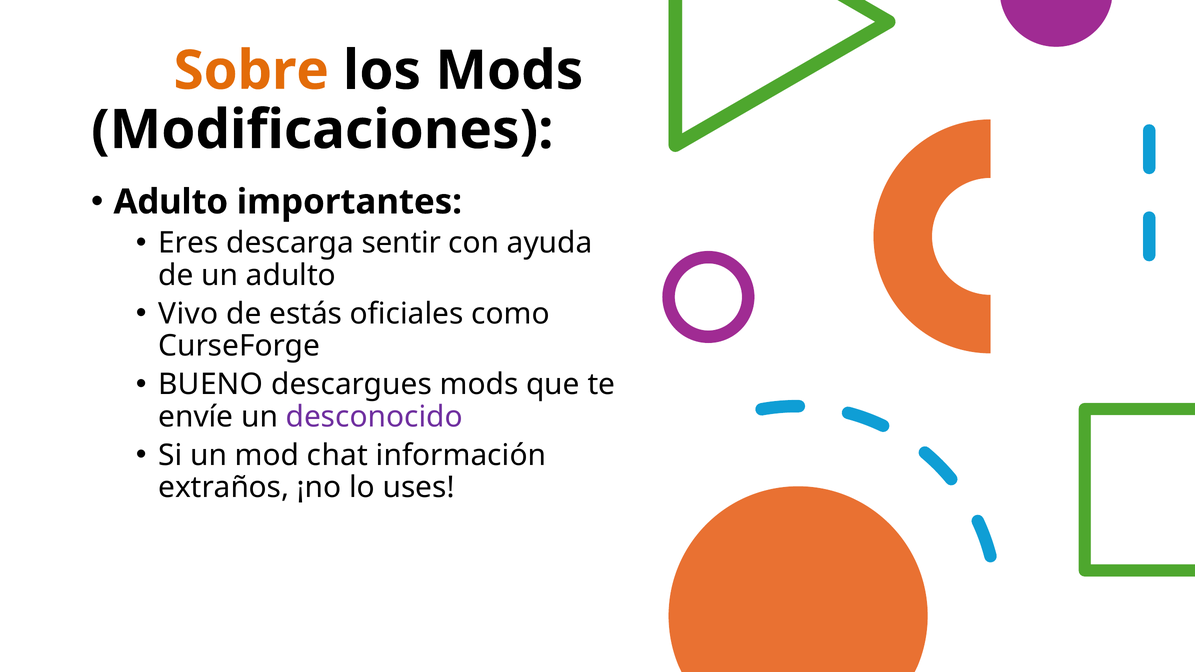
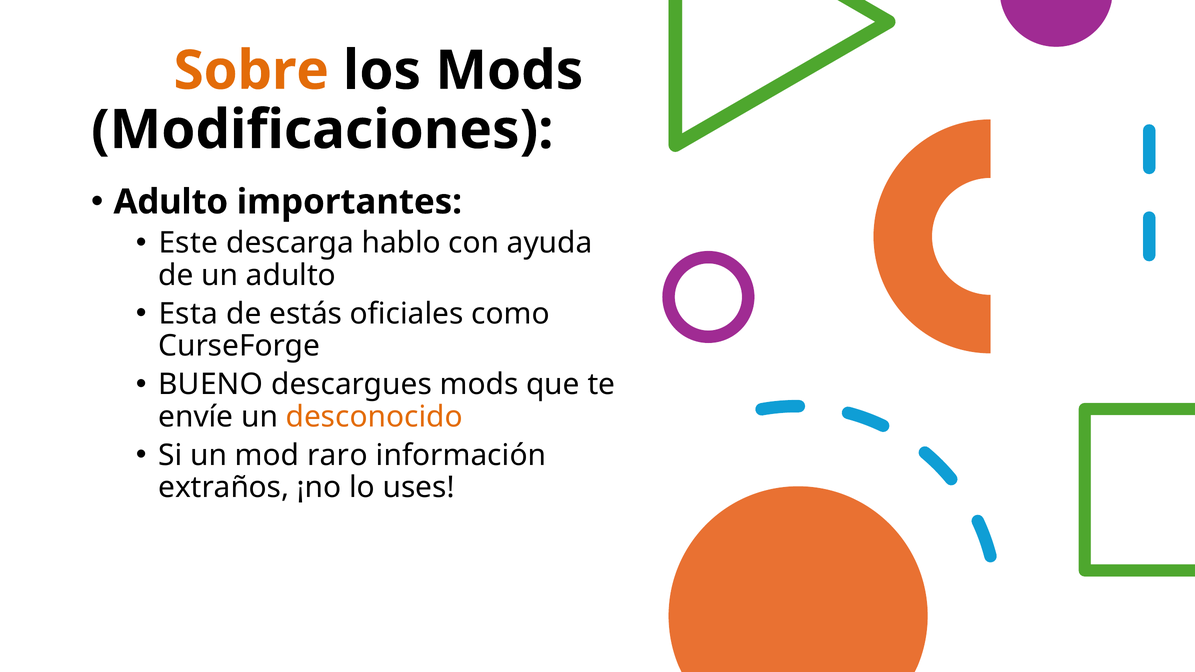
Eres: Eres -> Este (188, 243)
sentir: sentir -> hablo (401, 243)
Vivo: Vivo -> Esta (188, 314)
desconocido colour: purple -> orange (374, 417)
chat: chat -> raro (337, 455)
